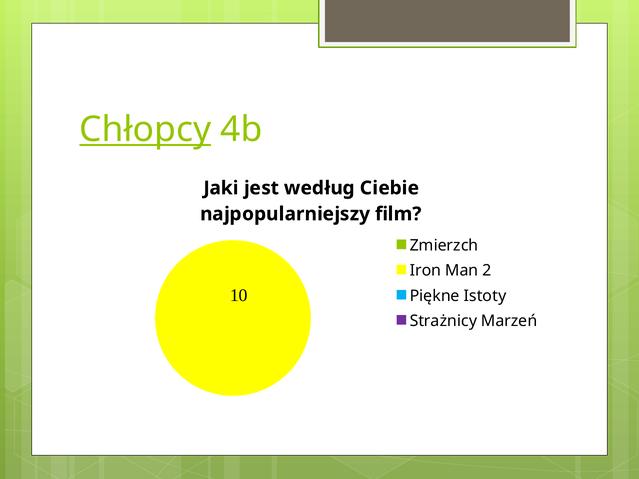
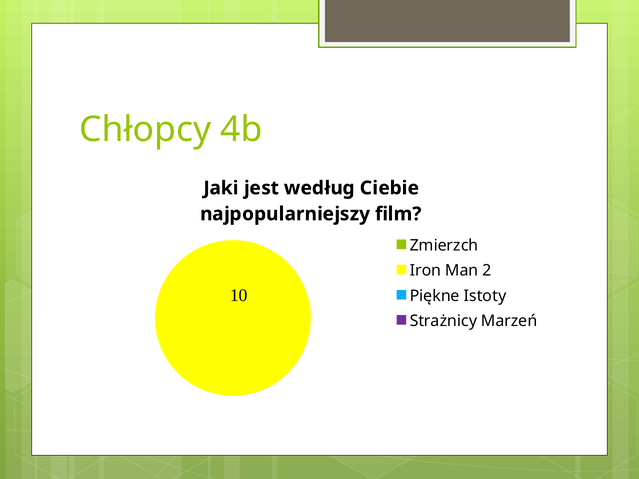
Chłopcy underline: present -> none (145, 130)
